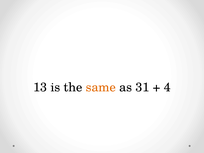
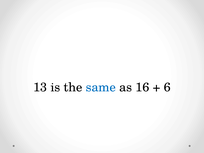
same colour: orange -> blue (101, 87)
31: 31 -> 16 (142, 87)
4: 4 -> 6 (167, 87)
